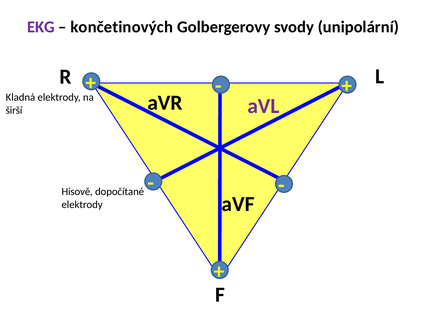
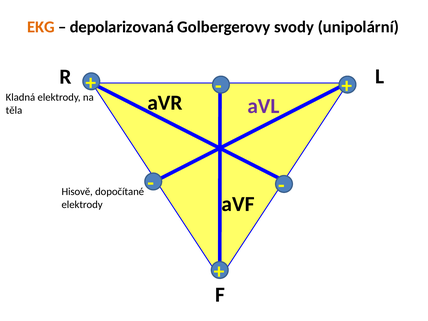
EKG colour: purple -> orange (41, 27)
končetinových: končetinových -> depolarizovaná (122, 27)
širší: širší -> těla (14, 110)
